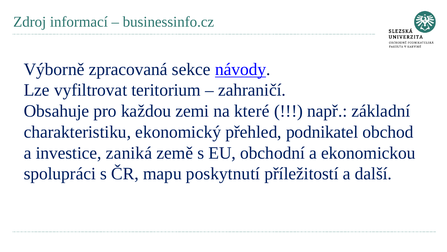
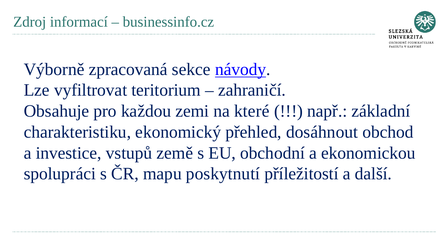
podnikatel: podnikatel -> dosáhnout (322, 132)
zaniká: zaniká -> vstupů (129, 153)
